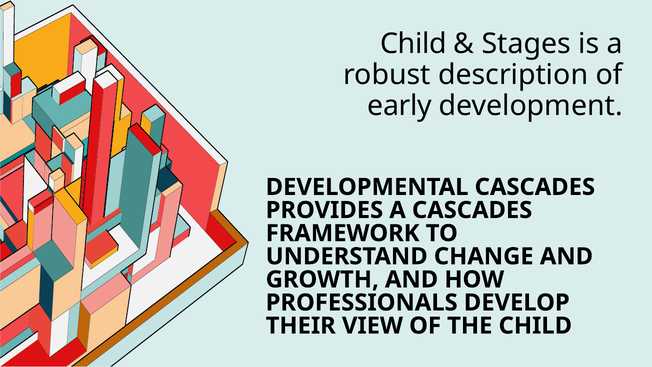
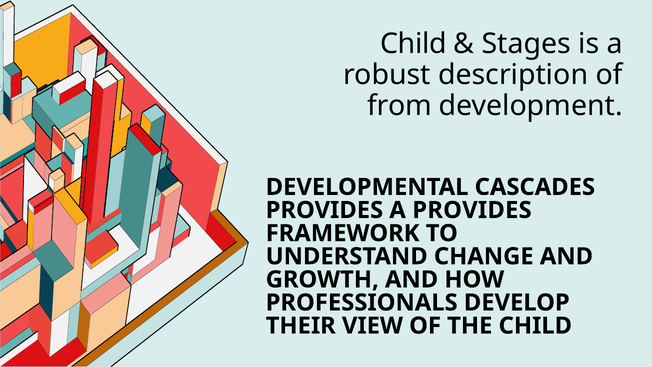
early: early -> from (400, 106)
A CASCADES: CASCADES -> PROVIDES (472, 210)
